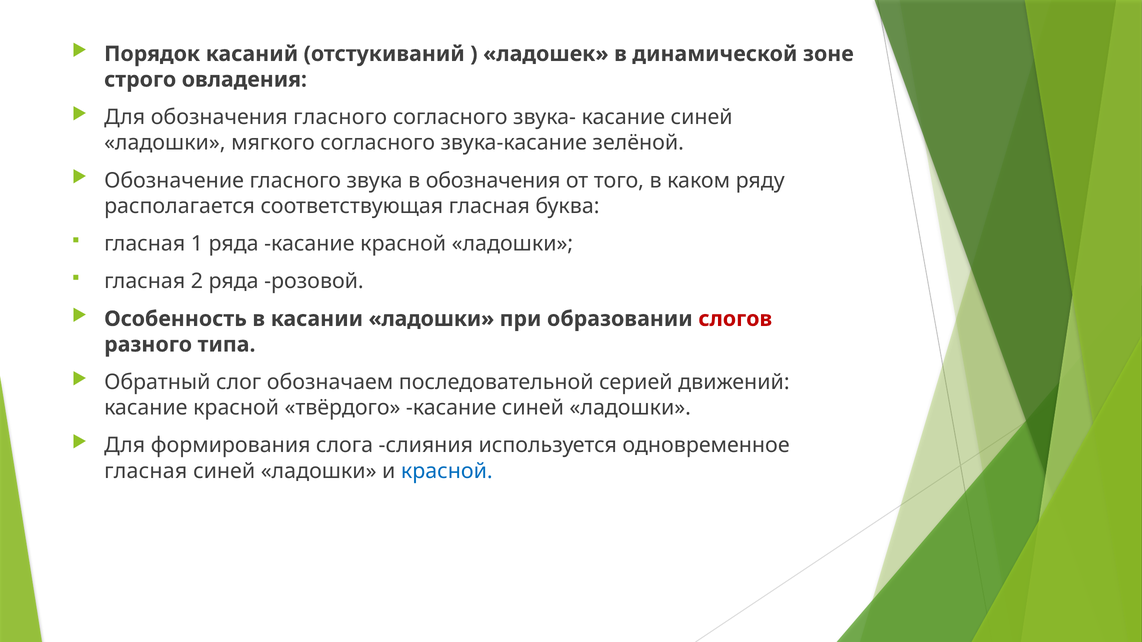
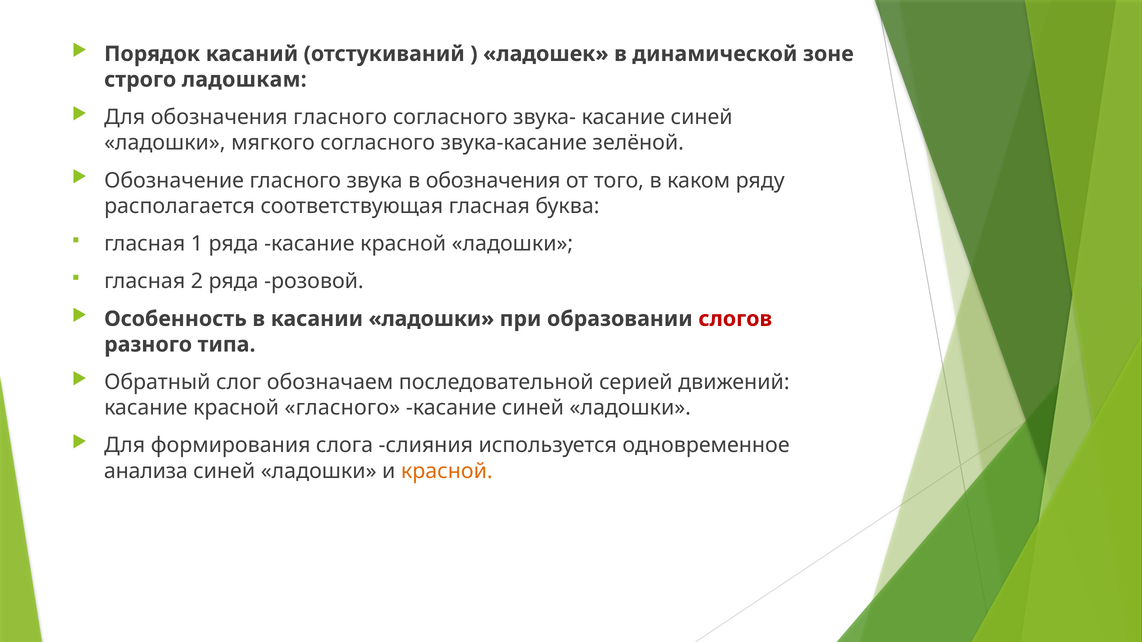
овладения: овладения -> ладошкам (244, 80)
красной твёрдого: твёрдого -> гласного (342, 408)
гласная: гласная -> анализа (146, 471)
красной colour: blue -> orange (447, 471)
